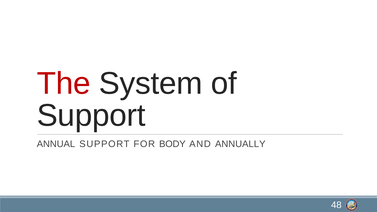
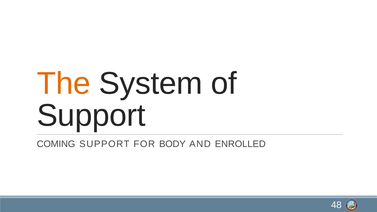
The colour: red -> orange (64, 83)
ANNUAL: ANNUAL -> COMING (56, 144)
ANNUALLY: ANNUALLY -> ENROLLED (240, 144)
